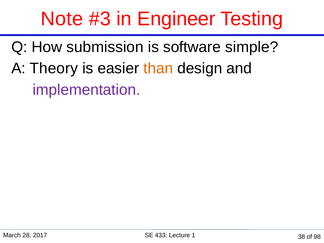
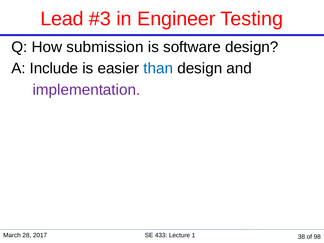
Note: Note -> Lead (62, 19)
software simple: simple -> design (252, 47)
Theory: Theory -> Include (54, 68)
than colour: orange -> blue (158, 68)
